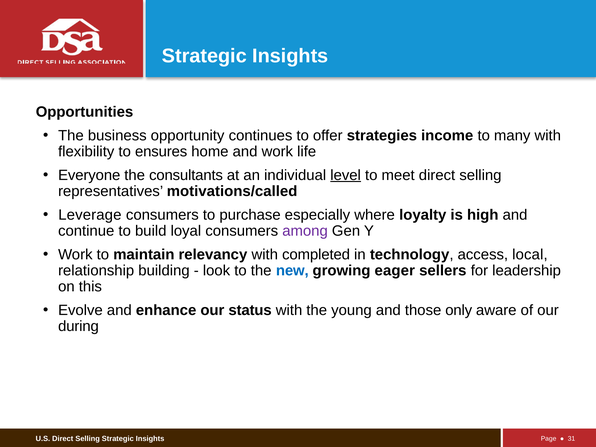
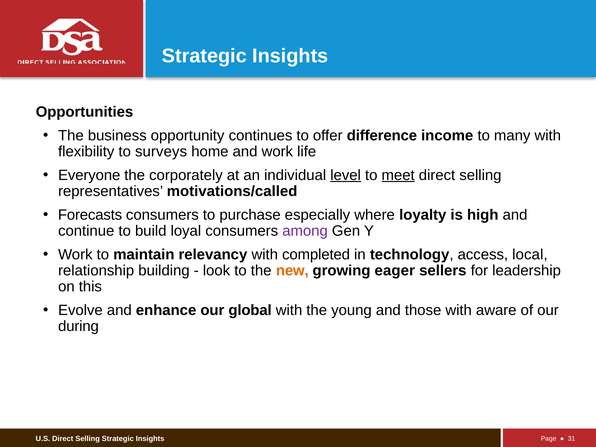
strategies: strategies -> difference (382, 136)
ensures: ensures -> surveys (161, 152)
consultants: consultants -> corporately (186, 175)
meet underline: none -> present (398, 175)
Leverage: Leverage -> Forecasts (90, 215)
new colour: blue -> orange (292, 271)
status: status -> global (250, 310)
those only: only -> with (459, 310)
